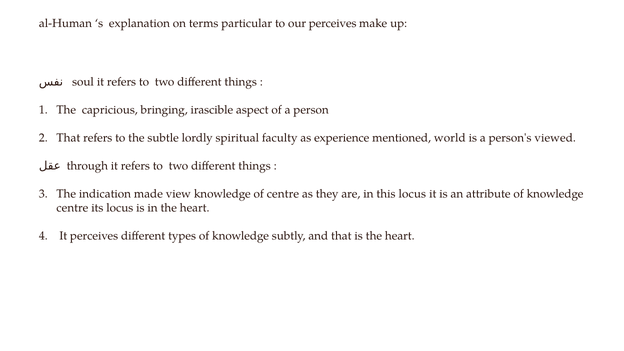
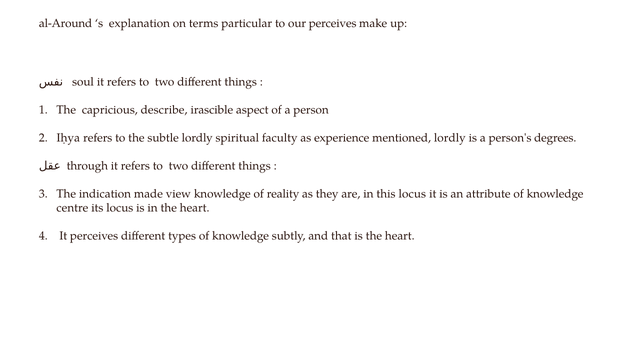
al-Human: al-Human -> al-Around (66, 23)
bringing: bringing -> describe (164, 110)
That: That -> Iḥya (68, 138)
mentioned world: world -> lordly (450, 138)
viewed: viewed -> degrees (555, 138)
of centre: centre -> reality (283, 194)
